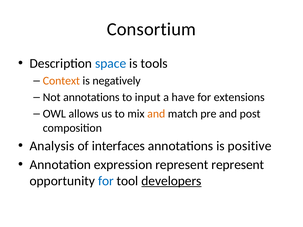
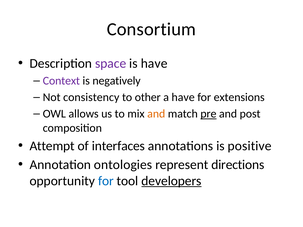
space colour: blue -> purple (111, 64)
is tools: tools -> have (154, 64)
Context colour: orange -> purple (61, 81)
Not annotations: annotations -> consistency (91, 97)
input: input -> other (148, 97)
pre underline: none -> present (208, 114)
Analysis: Analysis -> Attempt (52, 146)
expression: expression -> ontologies (123, 165)
represent represent: represent -> directions (238, 165)
